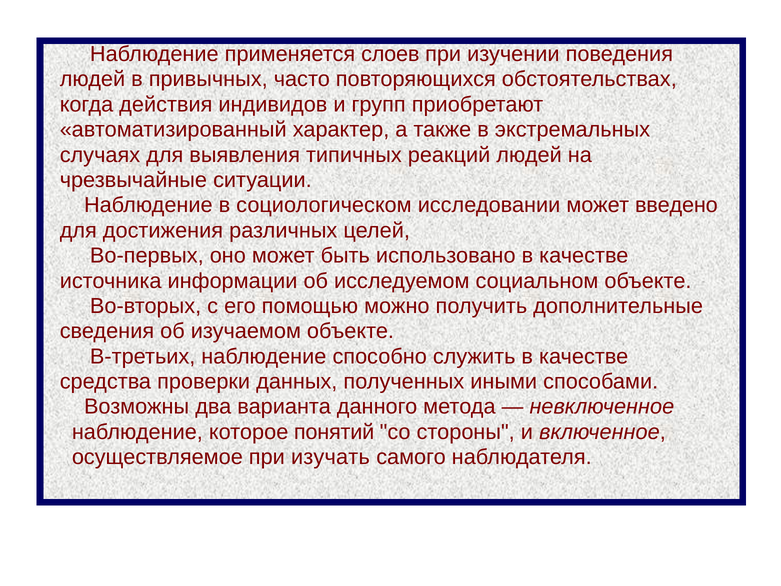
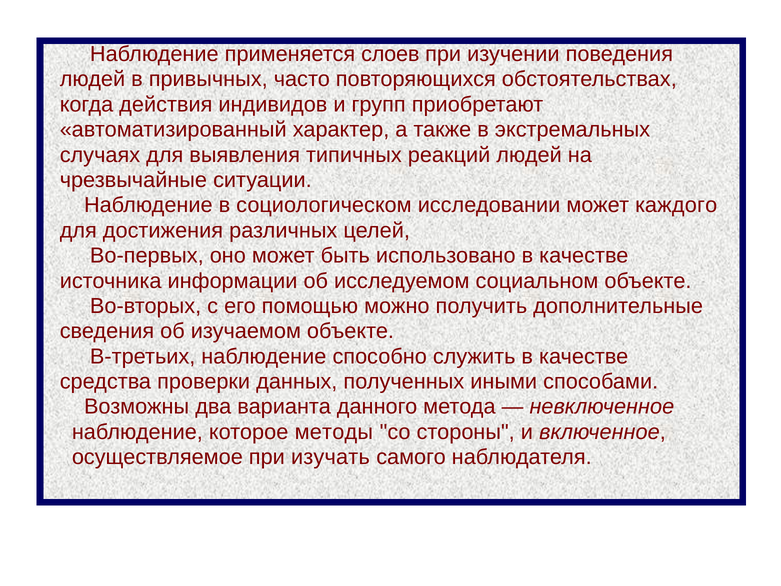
введено: введено -> каждого (676, 205)
понятий: понятий -> методы (334, 432)
